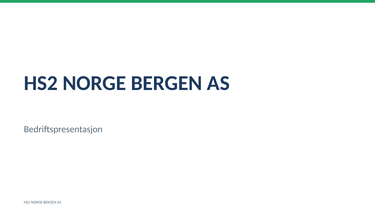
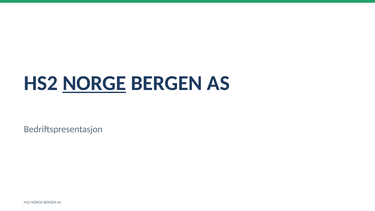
NORGE underline: none -> present (94, 83)
